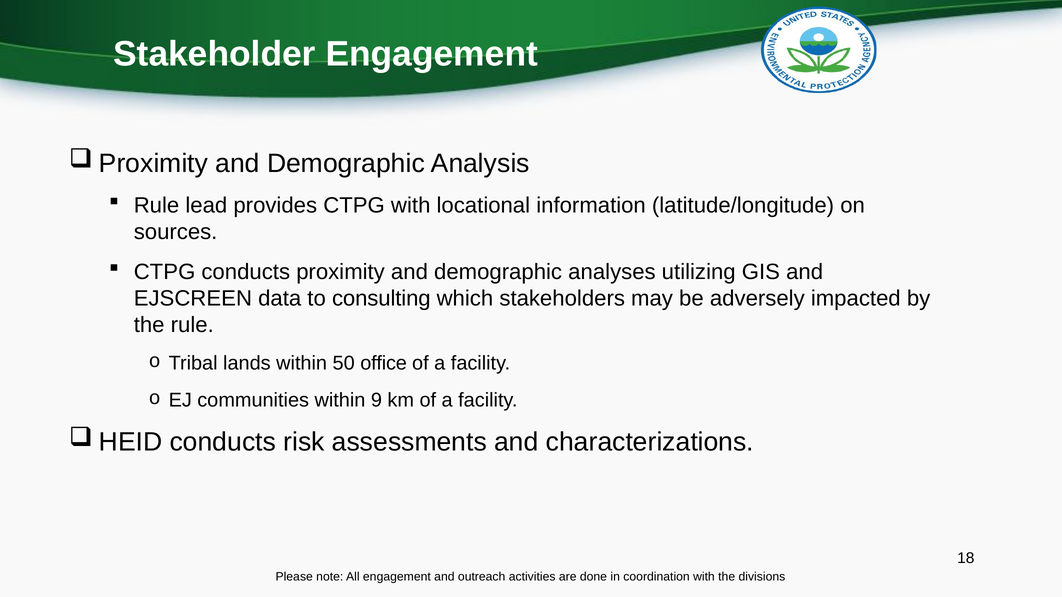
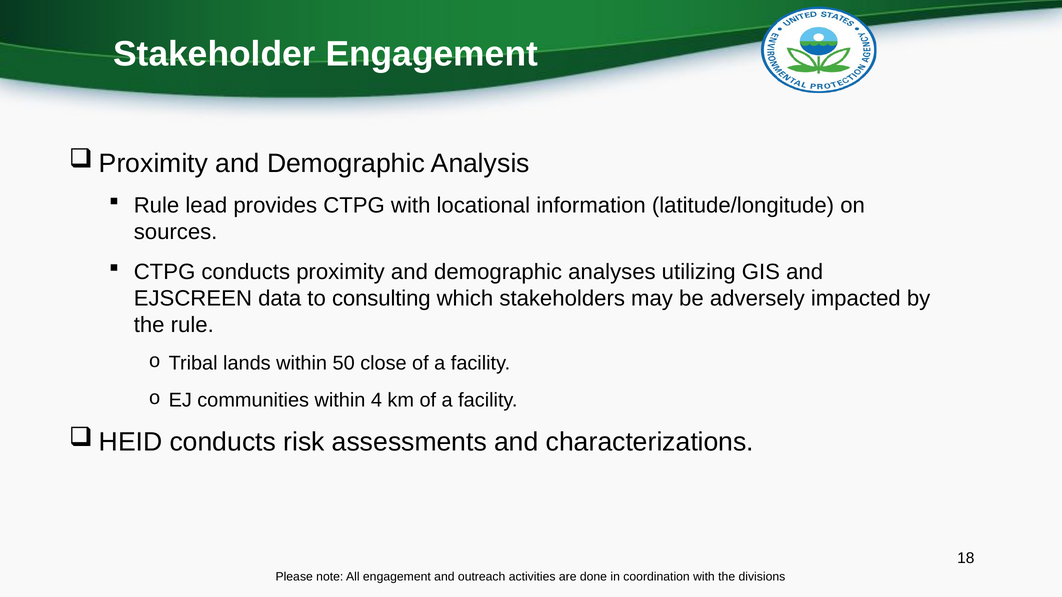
office: office -> close (383, 363)
9: 9 -> 4 (376, 401)
